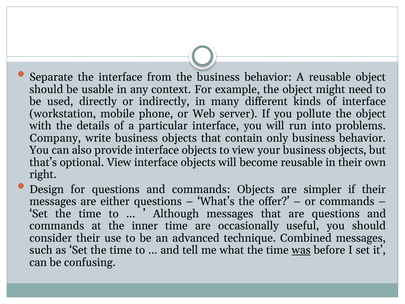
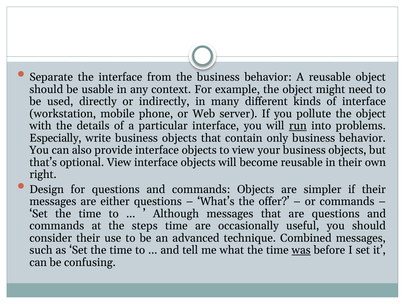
run underline: none -> present (298, 126)
Company: Company -> Especially (55, 138)
inner: inner -> steps (145, 226)
